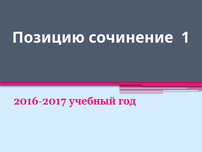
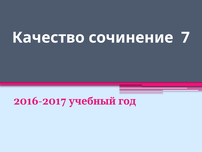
Позицию: Позицию -> Качество (48, 37)
1: 1 -> 7 (185, 37)
